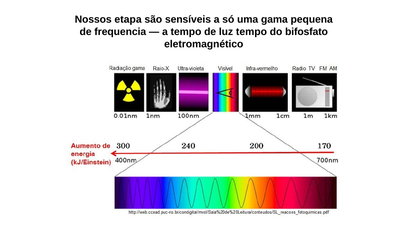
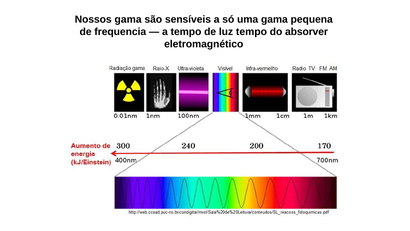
Nossos etapa: etapa -> gama (128, 19)
bifosfato: bifosfato -> absorver (307, 32)
